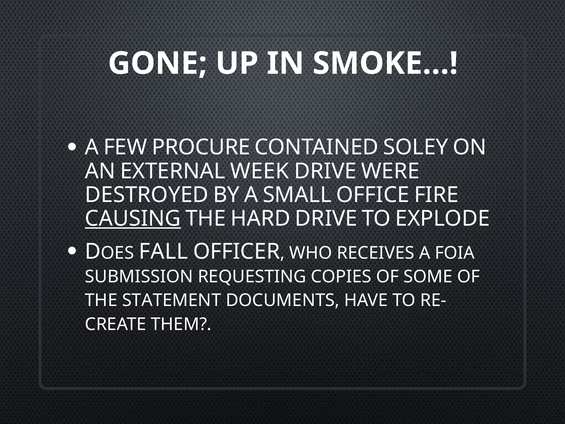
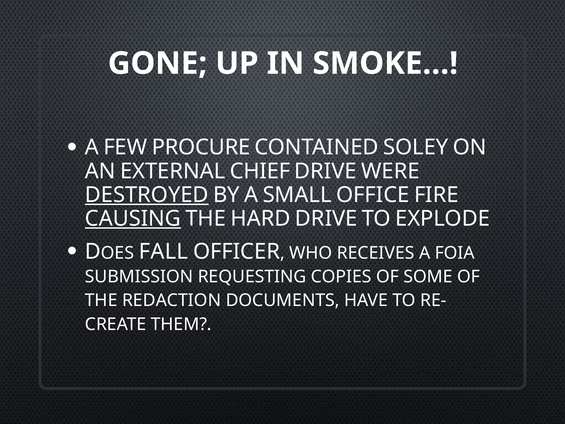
WEEK: WEEK -> CHIEF (260, 171)
DESTROYED underline: none -> present (147, 195)
STATEMENT: STATEMENT -> REDACTION (172, 300)
